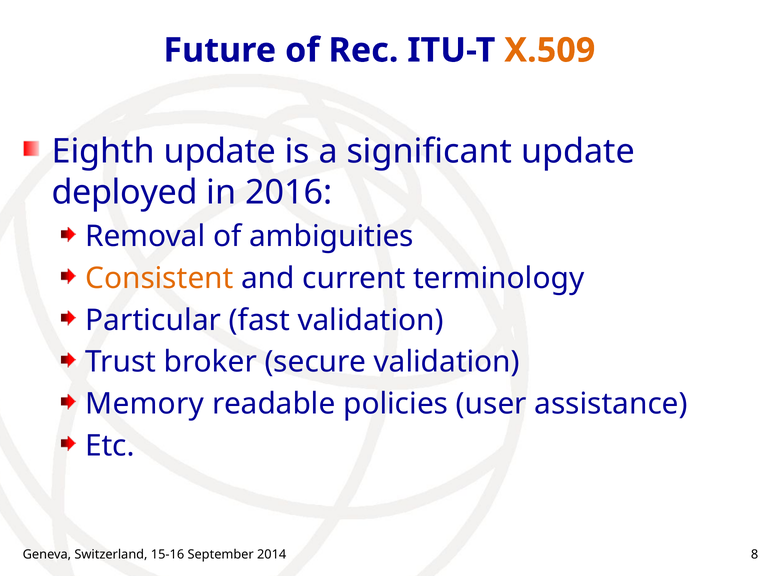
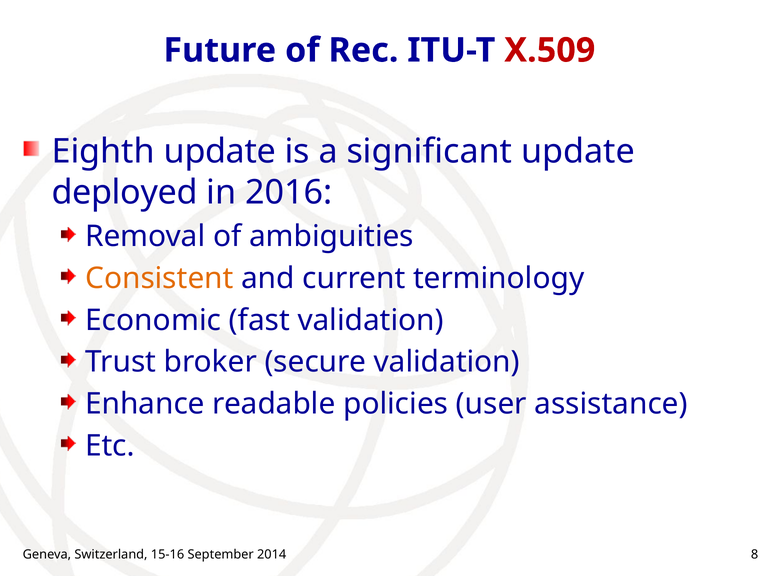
X.509 colour: orange -> red (550, 50)
Particular: Particular -> Economic (153, 320)
Memory: Memory -> Enhance (145, 404)
